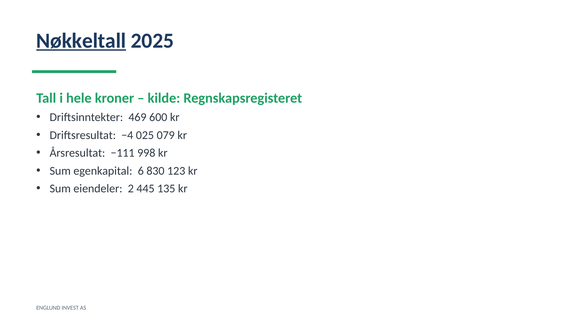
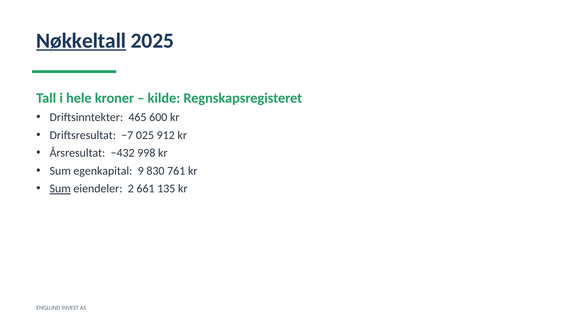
469: 469 -> 465 (137, 117)
−4: −4 -> −7 (127, 135)
079: 079 -> 912 (166, 135)
−111: −111 -> −432 (123, 153)
6: 6 -> 9 (141, 171)
123: 123 -> 761 (176, 171)
Sum underline: none -> present (60, 189)
445: 445 -> 661 (146, 189)
